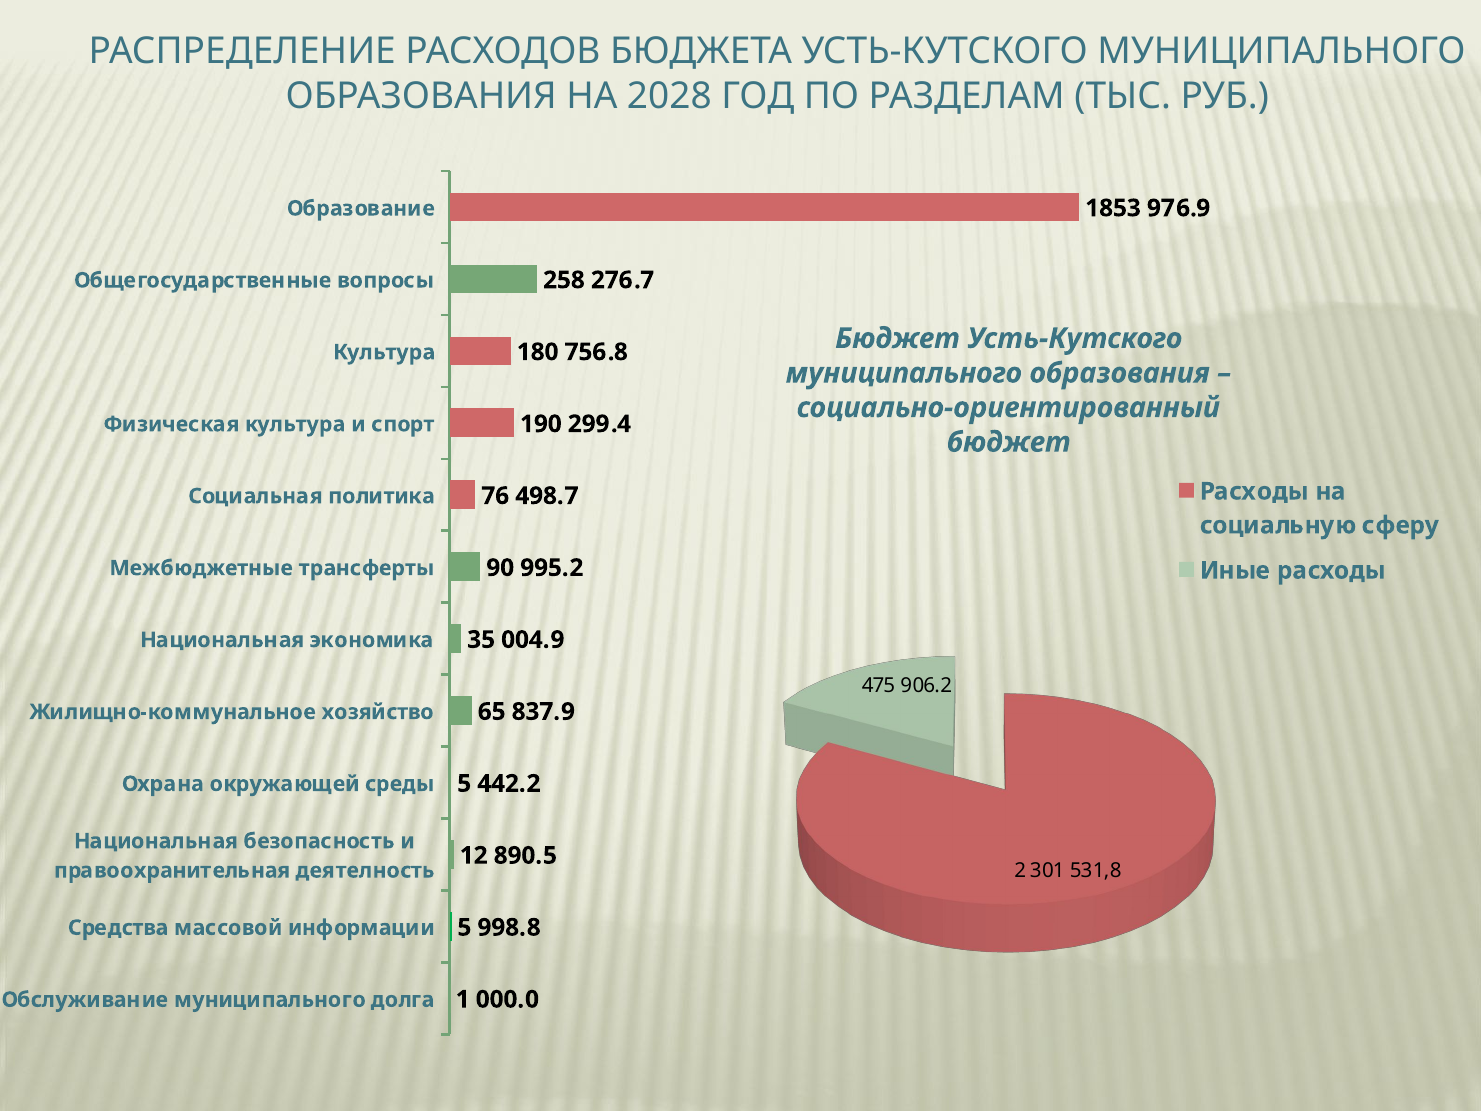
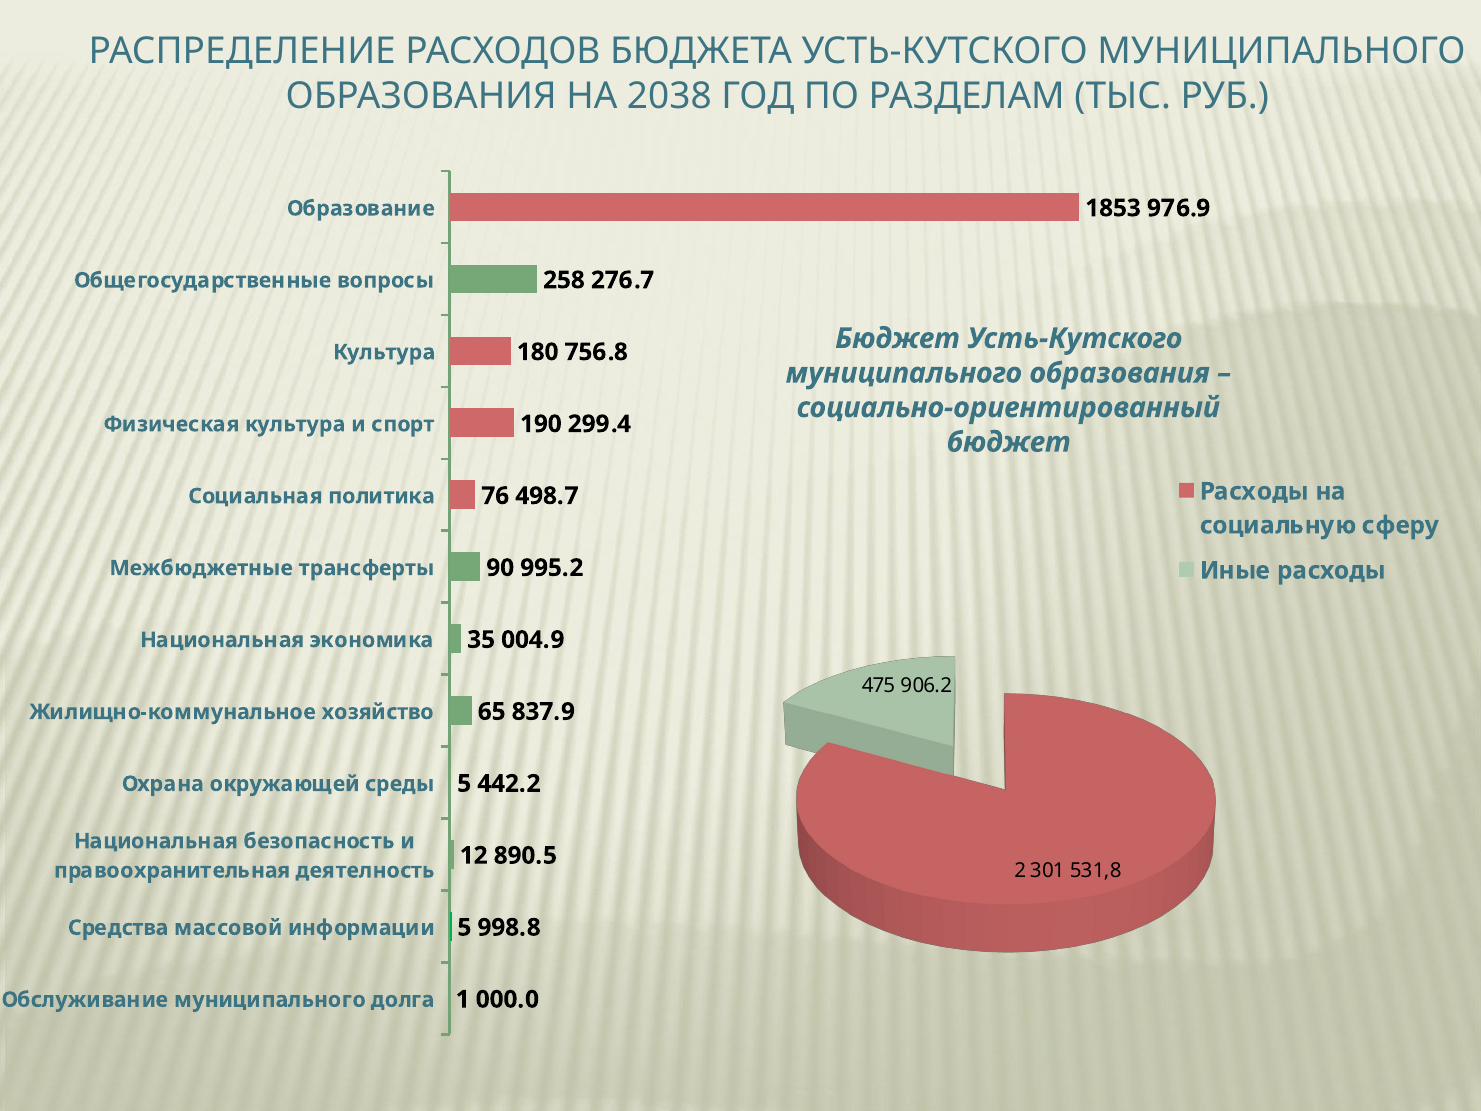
2028: 2028 -> 2038 (669, 96)
